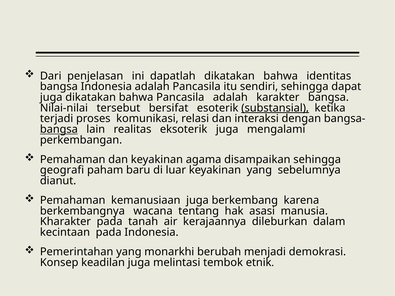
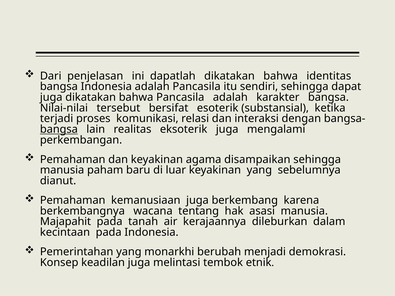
substansial underline: present -> none (275, 108)
geografi: geografi -> manusia (62, 170)
Kharakter: Kharakter -> Majapahit (65, 222)
